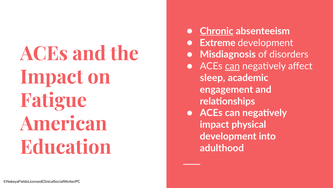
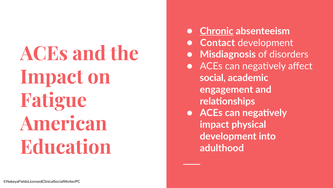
Extreme: Extreme -> Contact (217, 43)
can underline: present -> none (232, 66)
sleep: sleep -> social (213, 78)
